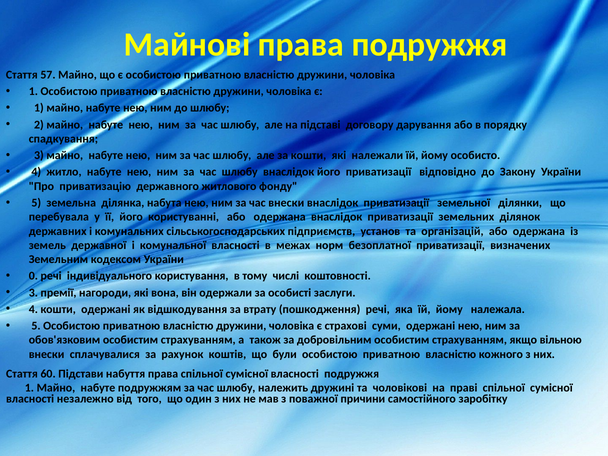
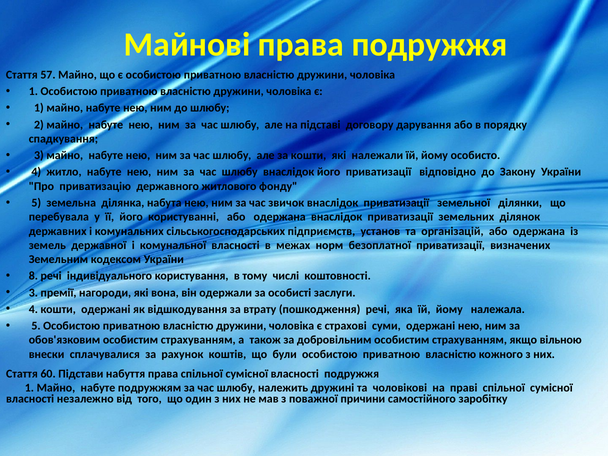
час внески: внески -> звичок (286, 203)
0: 0 -> 8 (33, 276)
